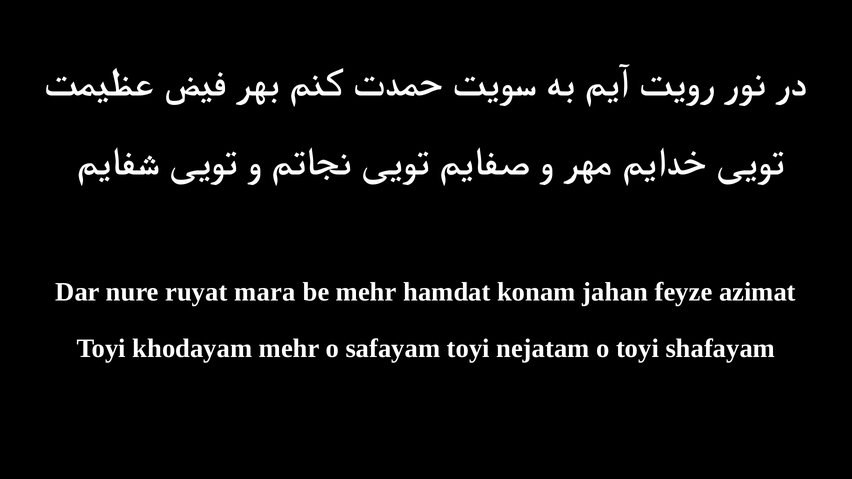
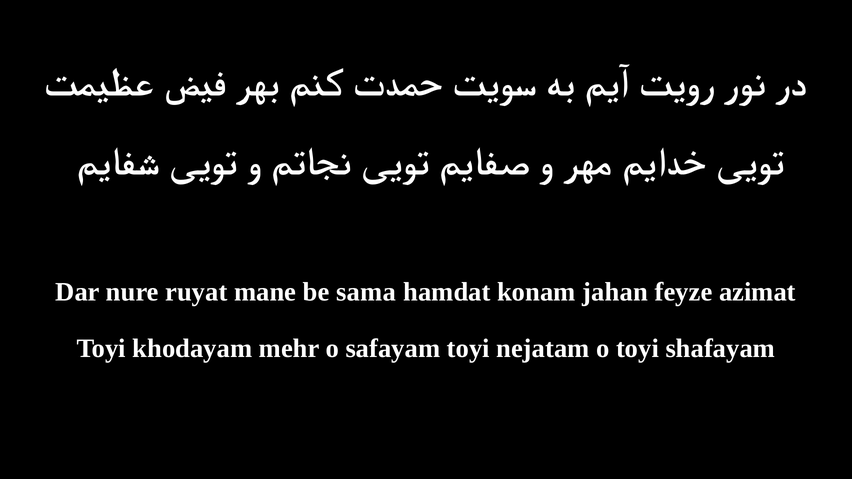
mara: mara -> mane (265, 292)
be mehr: mehr -> sama (366, 292)
